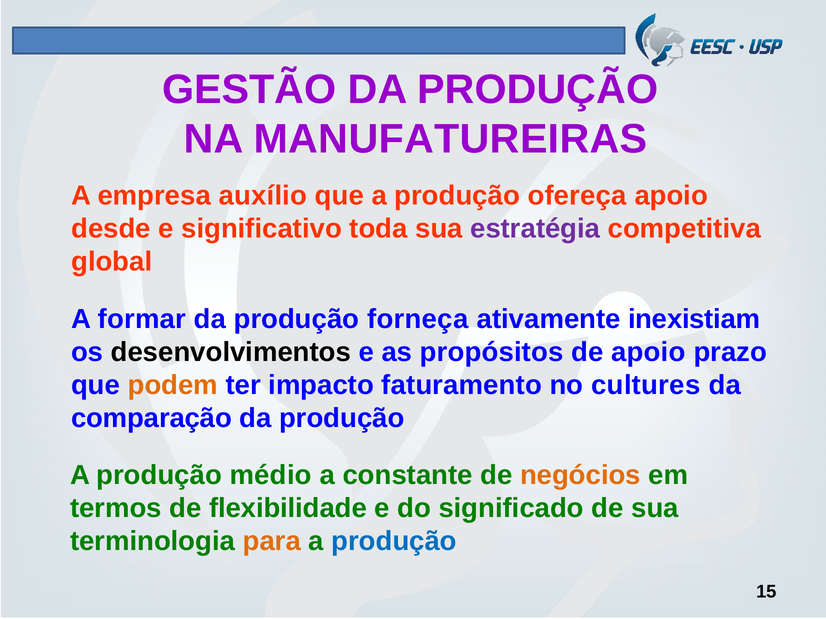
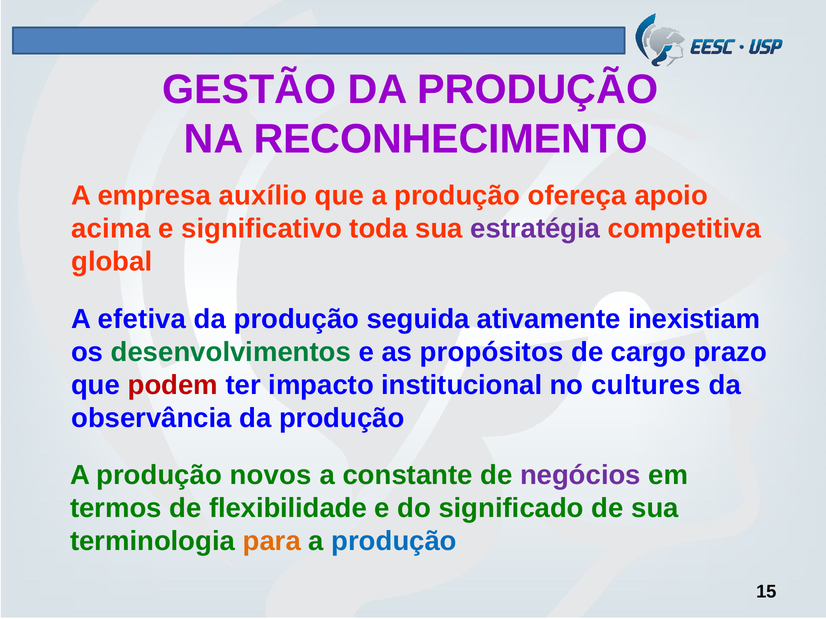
MANUFATUREIRAS: MANUFATUREIRAS -> RECONHECIMENTO (451, 139)
desde: desde -> acima (111, 229)
formar: formar -> efetiva (142, 319)
forneça: forneça -> seguida (418, 319)
desenvolvimentos colour: black -> green (231, 352)
de apoio: apoio -> cargo (648, 352)
podem colour: orange -> red (173, 385)
faturamento: faturamento -> institucional (462, 385)
comparação: comparação -> observância (151, 418)
médio: médio -> novos (271, 475)
negócios colour: orange -> purple (580, 475)
